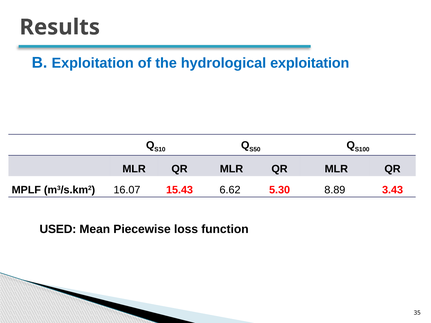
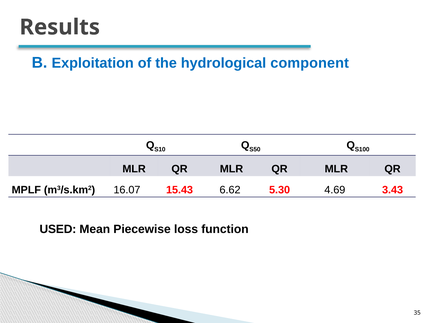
hydrological exploitation: exploitation -> component (310, 63)
8.89: 8.89 -> 4.69 (335, 190)
